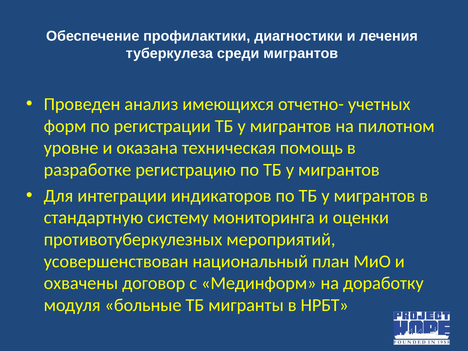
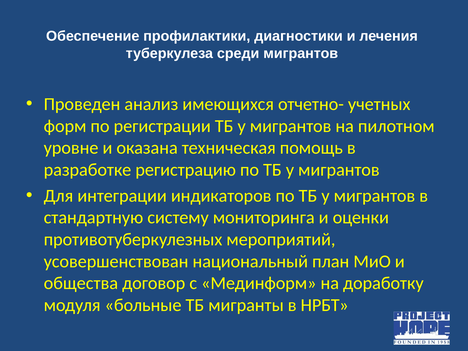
охвачены: охвачены -> общества (81, 283)
